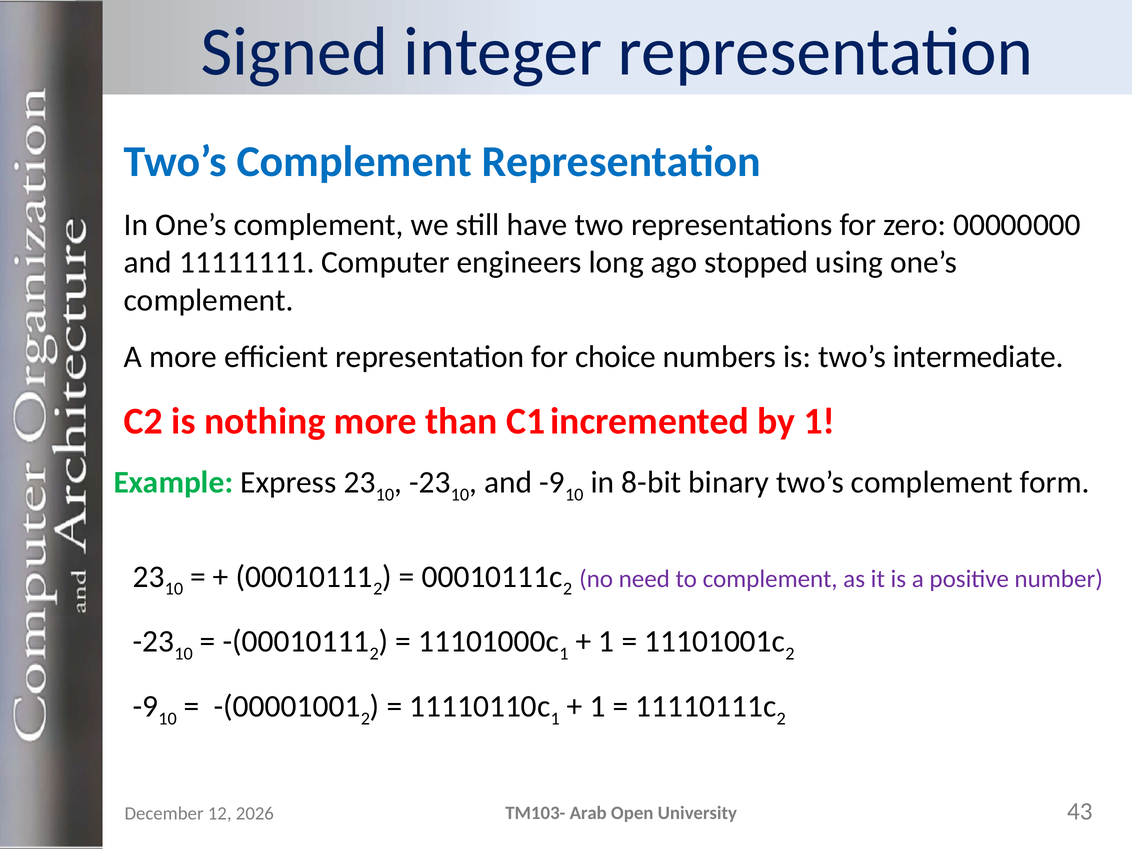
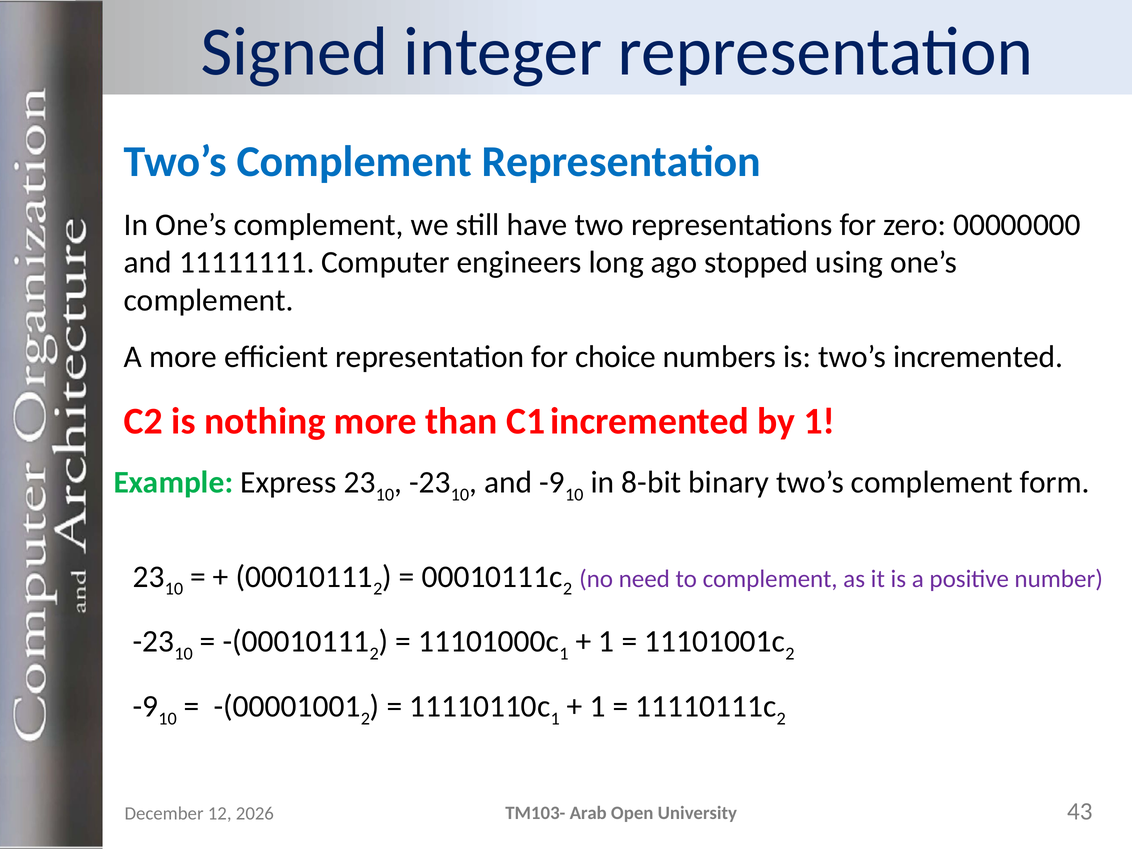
two’s intermediate: intermediate -> incremented (978, 357)
